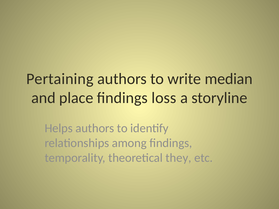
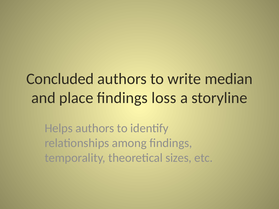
Pertaining: Pertaining -> Concluded (60, 79)
they: they -> sizes (179, 158)
